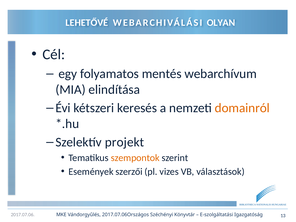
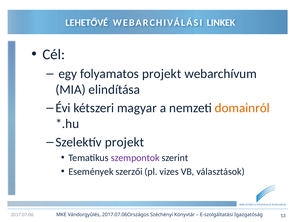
OLYAN: OLYAN -> LINKEK (221, 23)
folyamatos mentés: mentés -> projekt (162, 74)
keresés: keresés -> magyar (137, 108)
szempontok colour: orange -> purple (135, 158)
